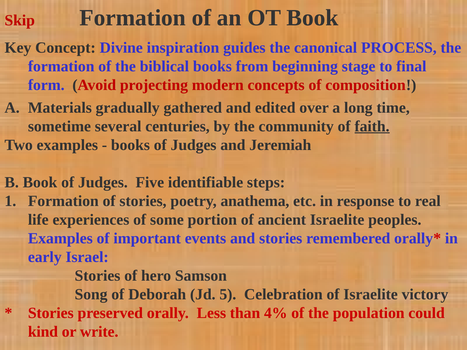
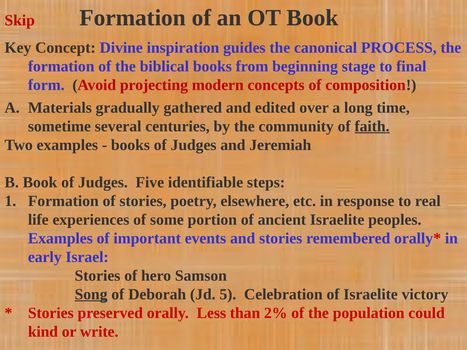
anathema: anathema -> elsewhere (255, 201)
Song underline: none -> present (91, 294)
4%: 4% -> 2% (276, 313)
